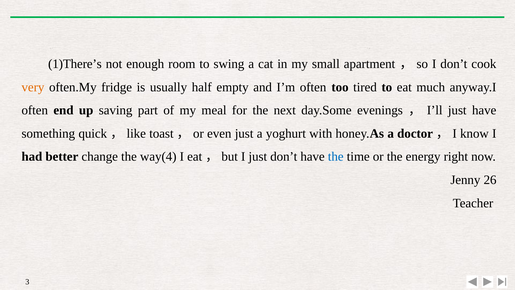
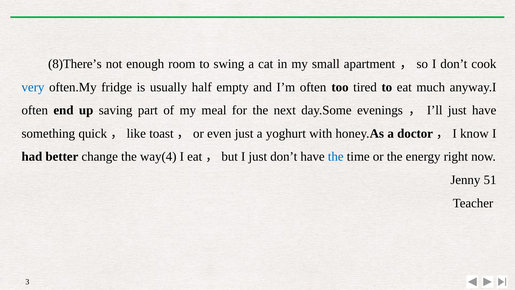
1)There’s: 1)There’s -> 8)There’s (75, 64)
very colour: orange -> blue (33, 87)
26: 26 -> 51 (490, 180)
